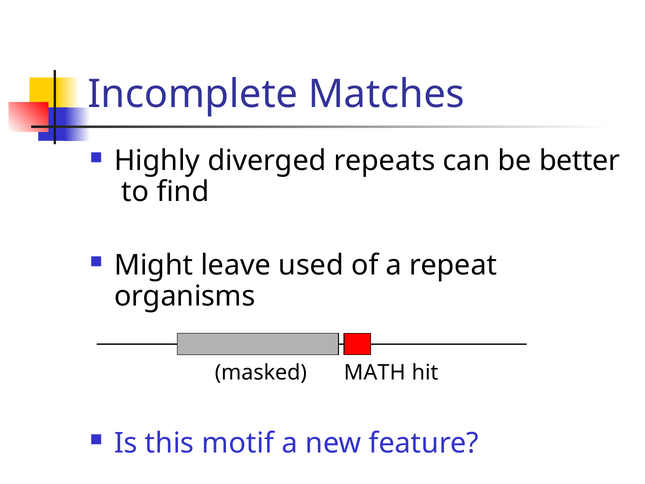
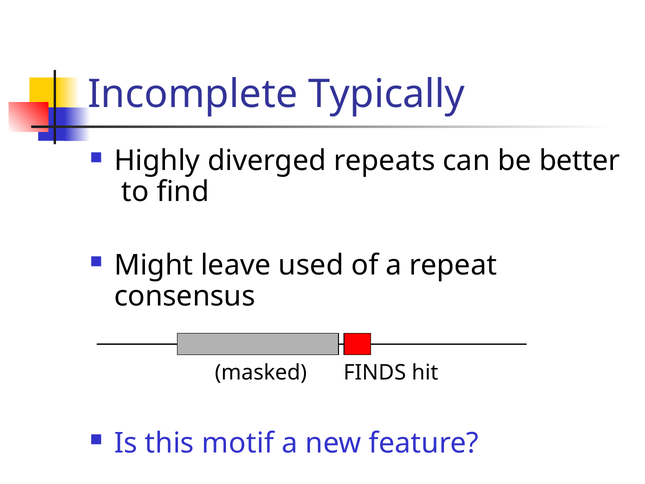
Matches: Matches -> Typically (387, 94)
organisms: organisms -> consensus (185, 296)
MATH: MATH -> FINDS (375, 372)
